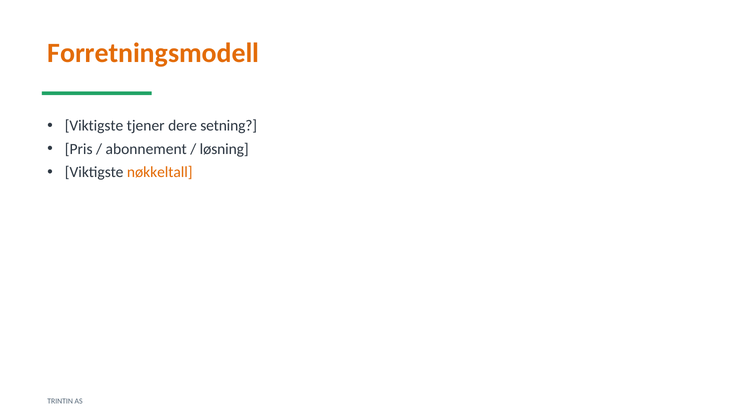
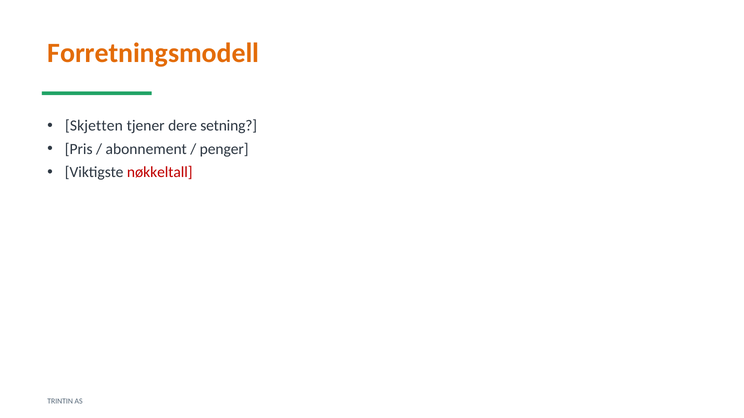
Viktigste: Viktigste -> Skjetten (94, 126)
løsning: løsning -> penger (224, 149)
nøkkeltall colour: orange -> red (160, 173)
